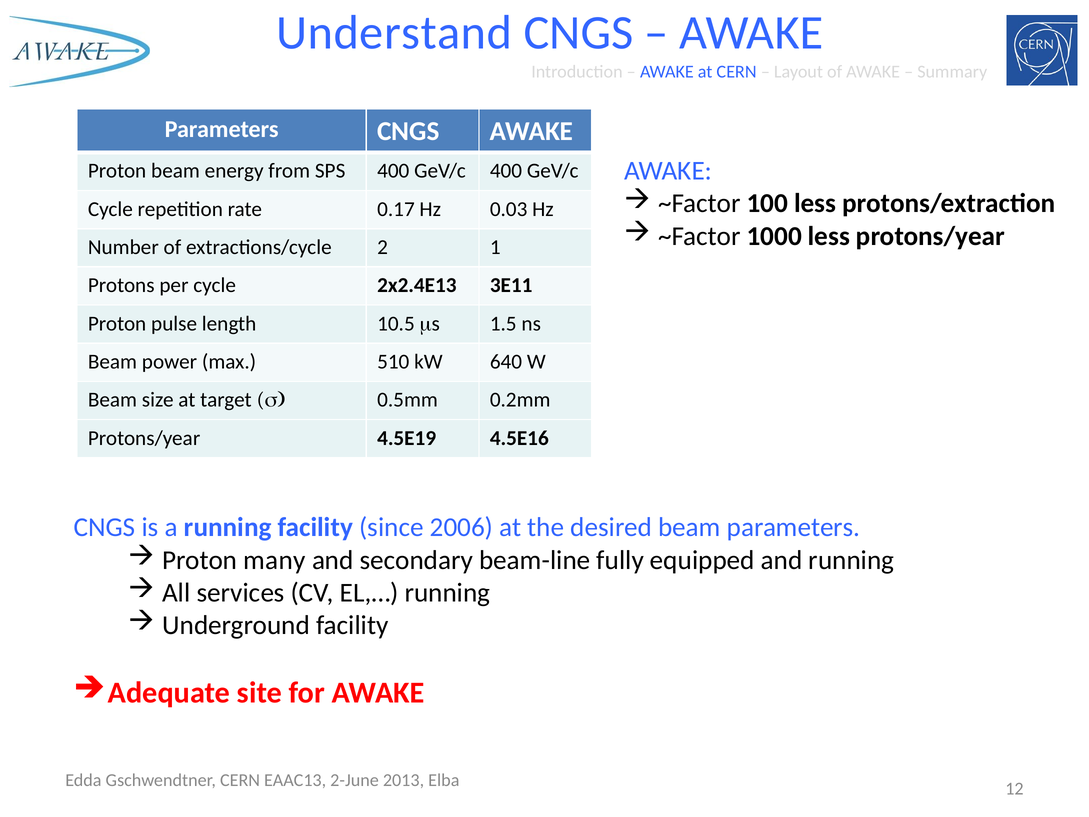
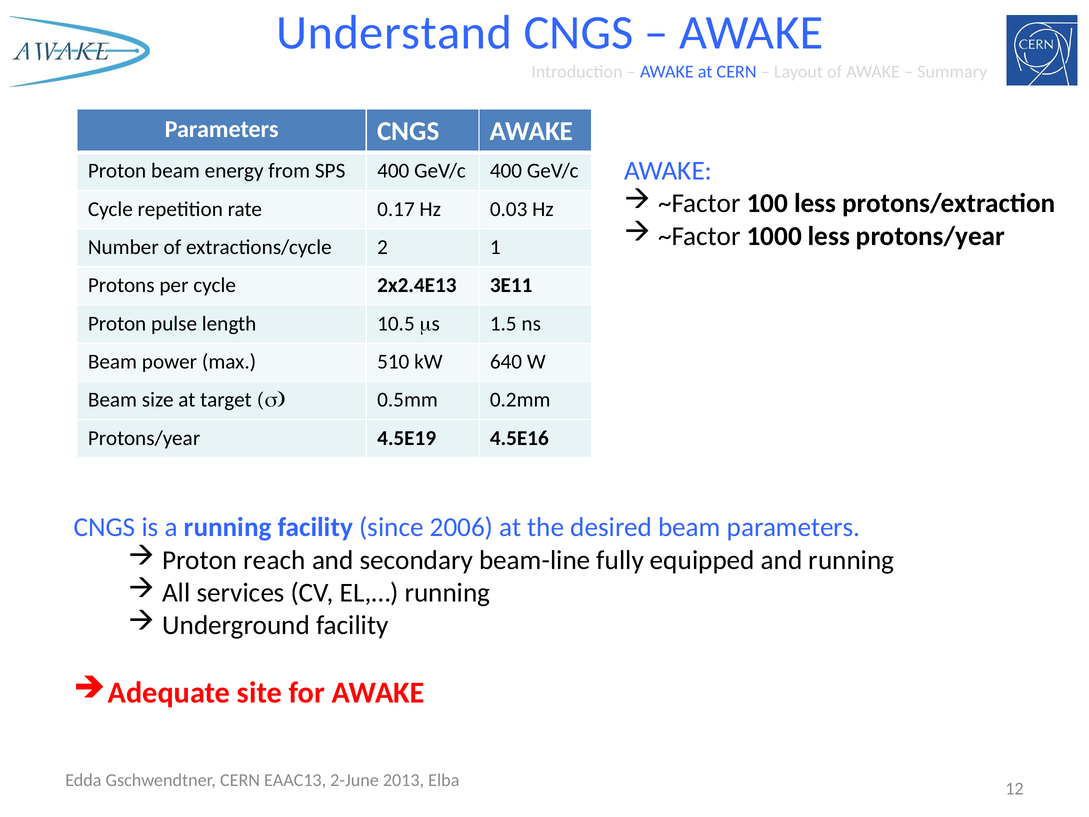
many: many -> reach (275, 560)
